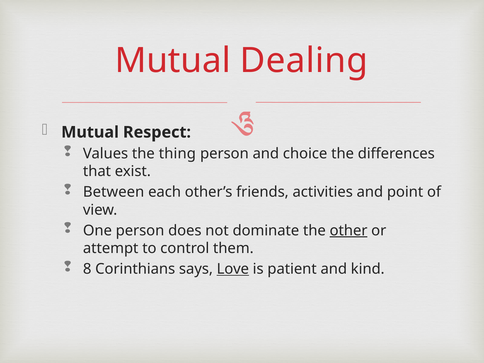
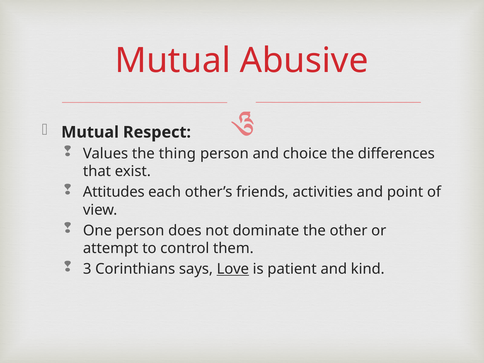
Dealing: Dealing -> Abusive (304, 61)
Between: Between -> Attitudes (114, 192)
other underline: present -> none (349, 231)
8: 8 -> 3 (87, 269)
